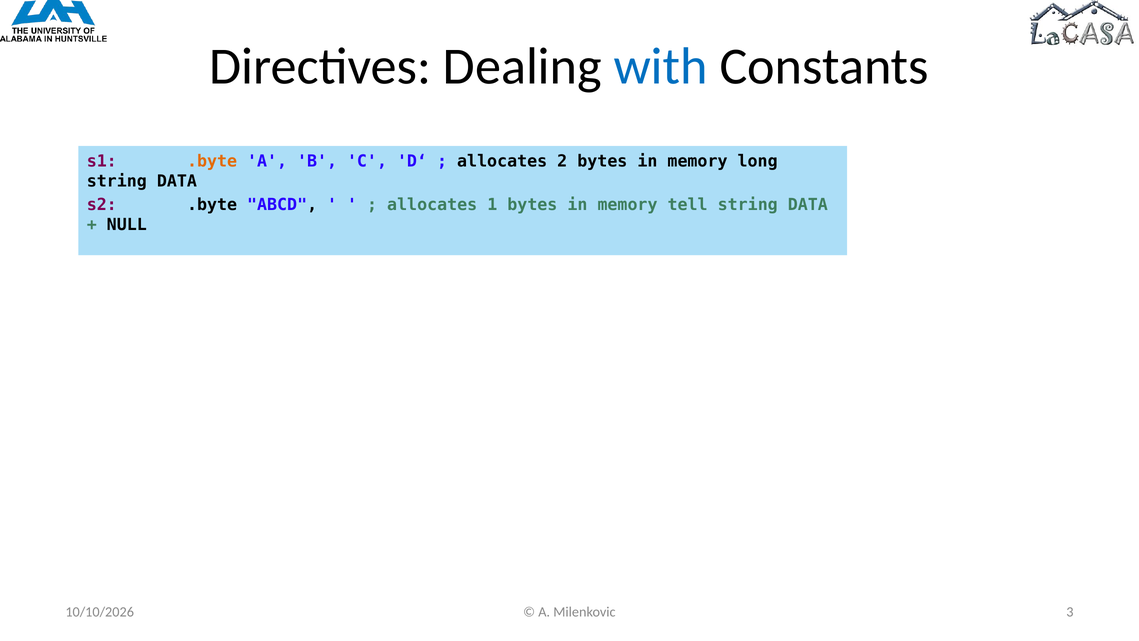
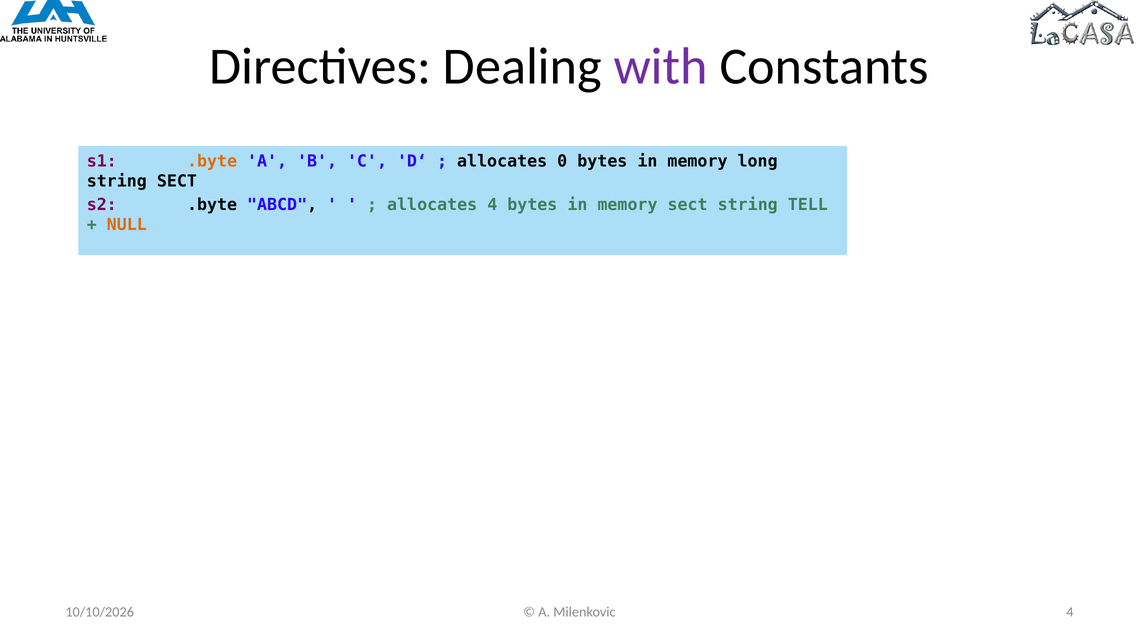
with colour: blue -> purple (661, 66)
2: 2 -> 0 (562, 161)
DATA: DATA -> SECT (177, 181)
allocates 1: 1 -> 4 (492, 205)
memory tell: tell -> sect (688, 205)
DATA: DATA -> TELL (808, 205)
NULL colour: black -> orange (127, 225)
Milenkovic 3: 3 -> 4 (1070, 612)
